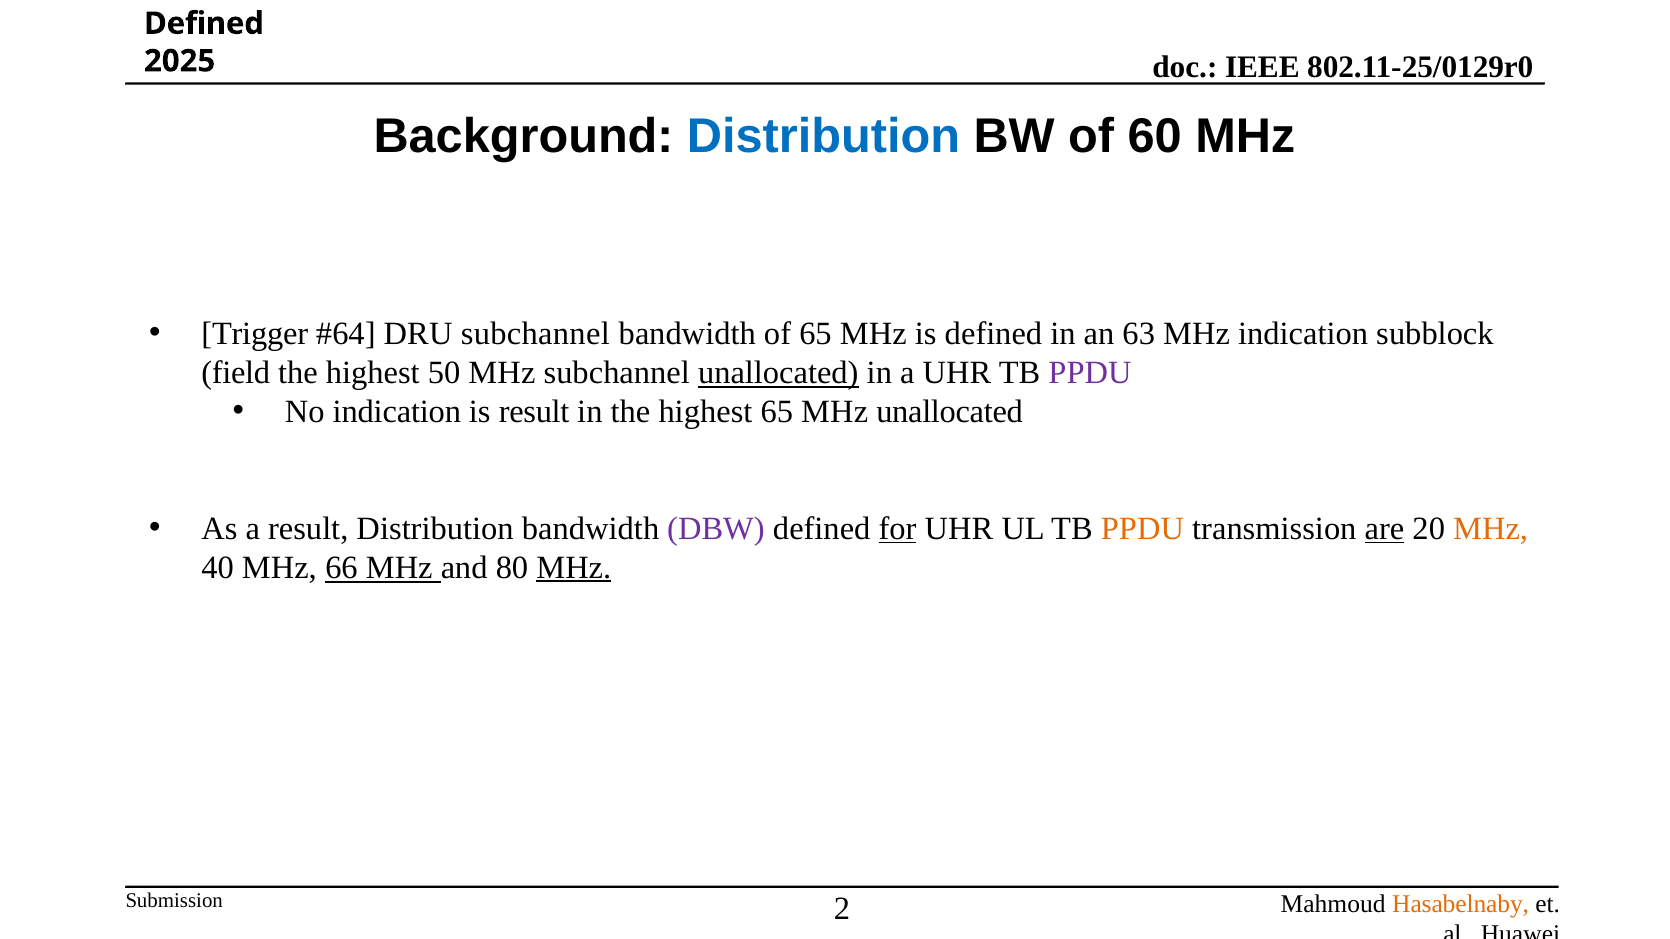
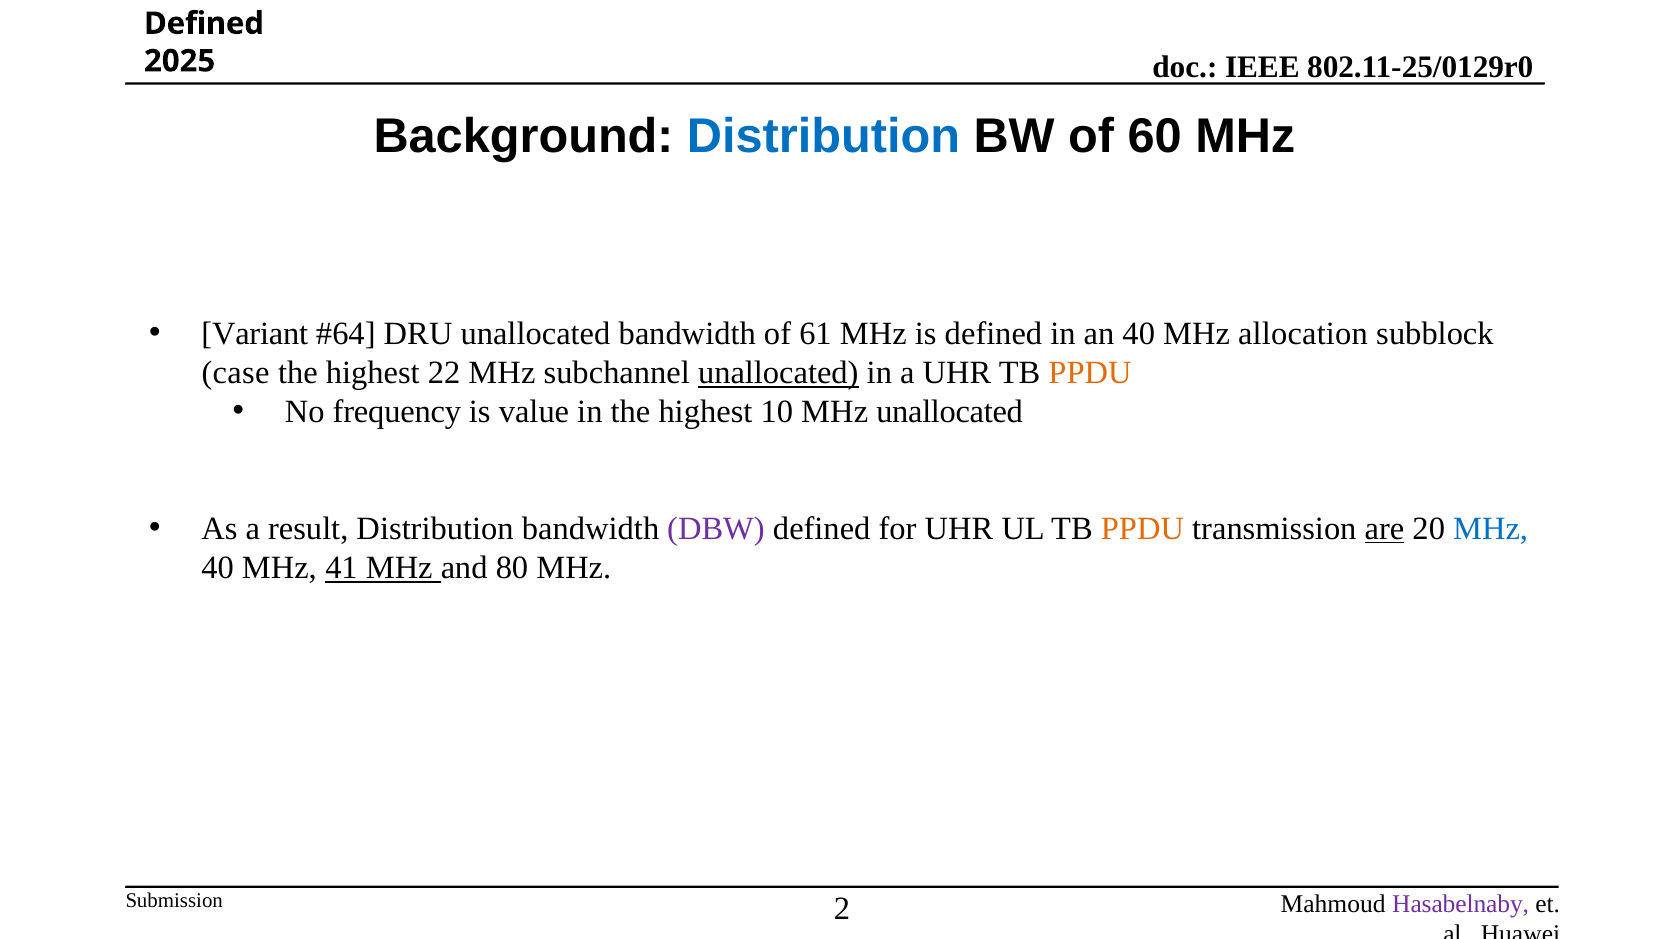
Trigger: Trigger -> Variant (255, 334)
DRU subchannel: subchannel -> unallocated (535, 334)
of 65: 65 -> 61 (816, 334)
an 63: 63 -> 40 (1139, 334)
MHz indication: indication -> allocation (1303, 334)
field: field -> case (235, 373)
50: 50 -> 22 (444, 373)
PPDU colour: purple -> orange (1090, 373)
No indication: indication -> frequency (397, 412)
is result: result -> value (534, 412)
highest 65: 65 -> 10 (777, 412)
for underline: present -> none (898, 529)
MHz colour: orange -> blue (1491, 529)
66: 66 -> 41 (341, 568)
MHz underline: present -> none (574, 568)
Hasabelnaby colour: orange -> purple (1461, 904)
